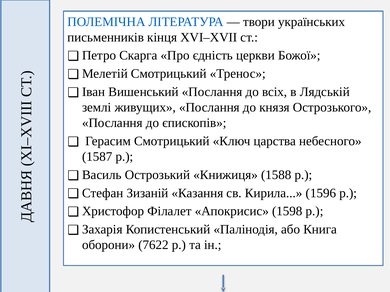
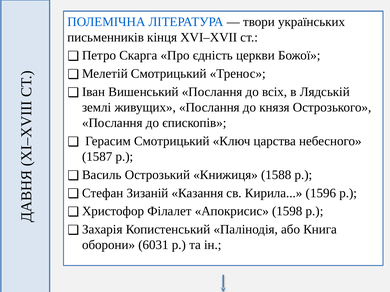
7622: 7622 -> 6031 (154, 245)
